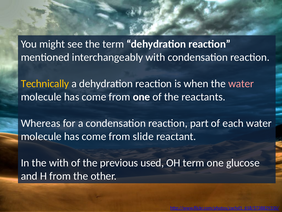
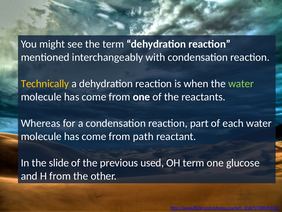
water colour: pink -> light green (241, 83)
slide: slide -> path (143, 136)
the with: with -> slide (59, 162)
